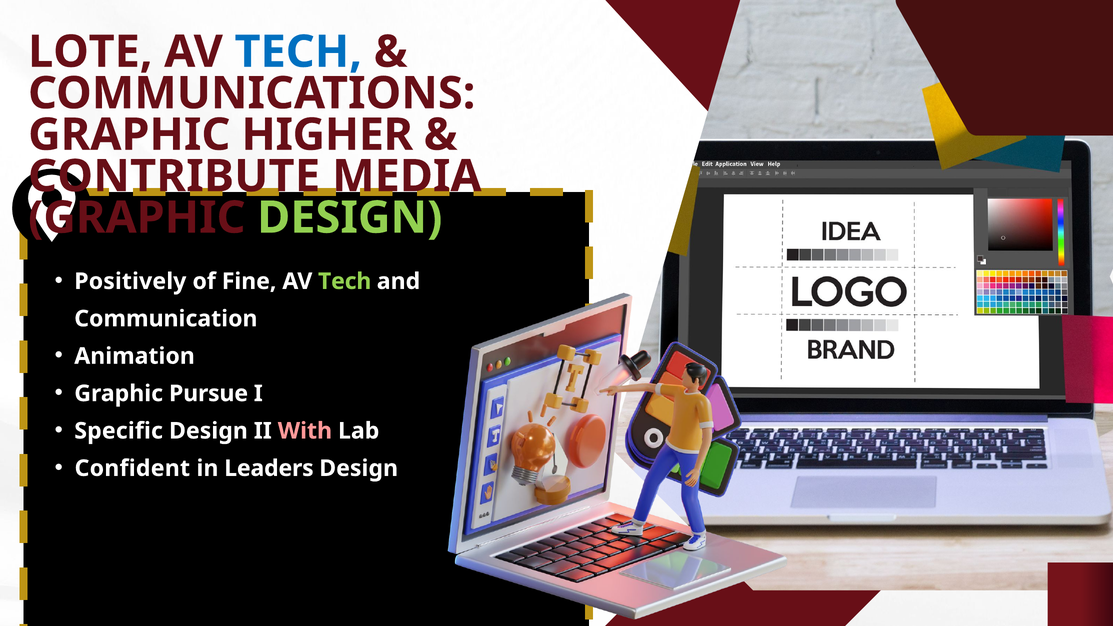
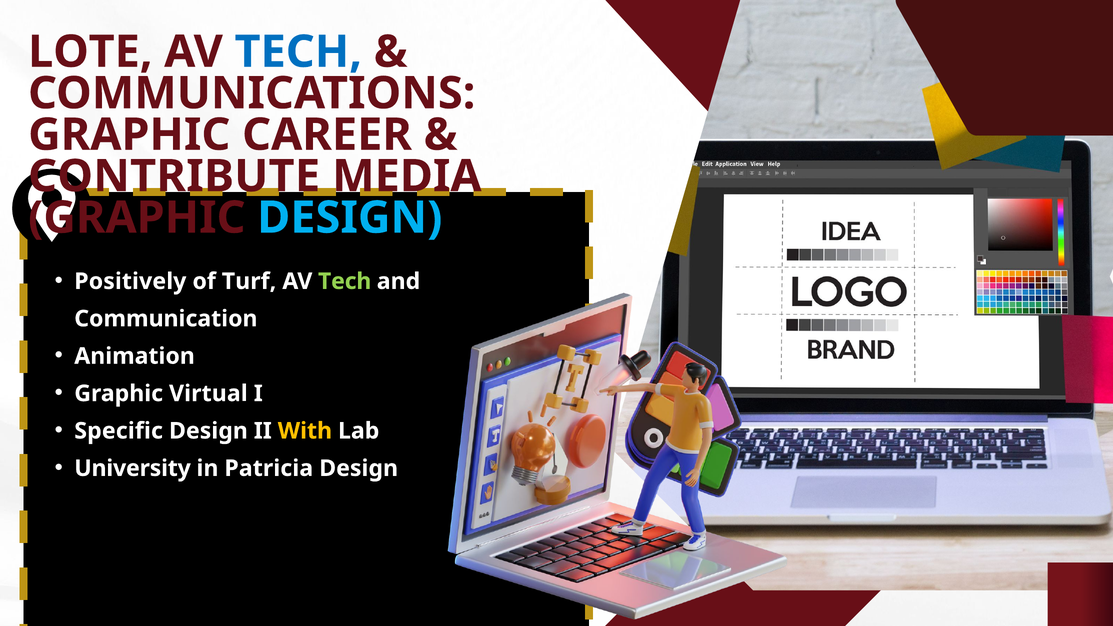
HIGHER: HIGHER -> CAREER (327, 135)
DESIGN colour: light green -> light blue (350, 218)
Fine: Fine -> Turf (249, 281)
Pursue: Pursue -> Virtual (208, 394)
With colour: pink -> yellow (305, 431)
Confident: Confident -> University (133, 468)
Leaders: Leaders -> Patricia (269, 468)
